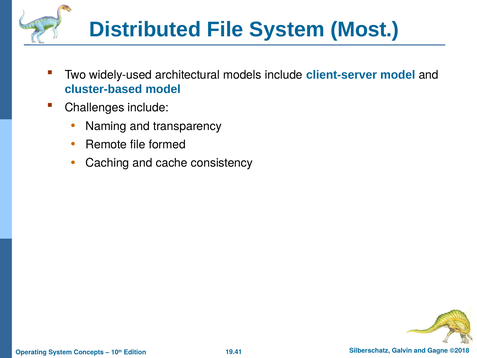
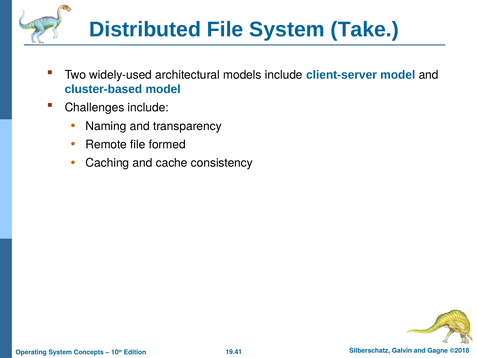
Most: Most -> Take (365, 30)
